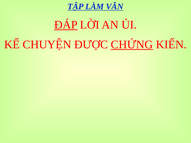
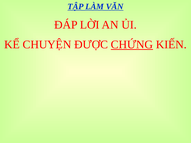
ĐÁP underline: present -> none (66, 25)
